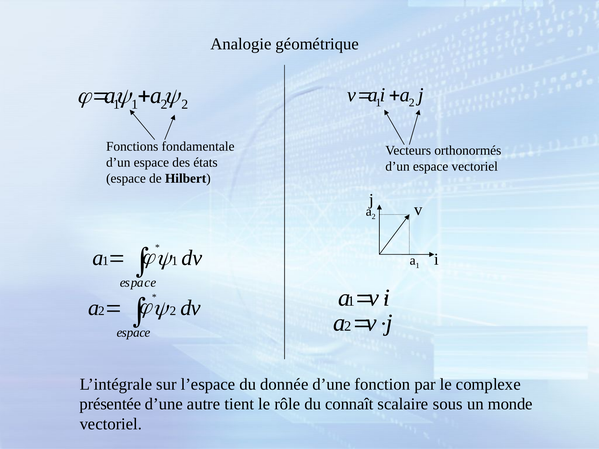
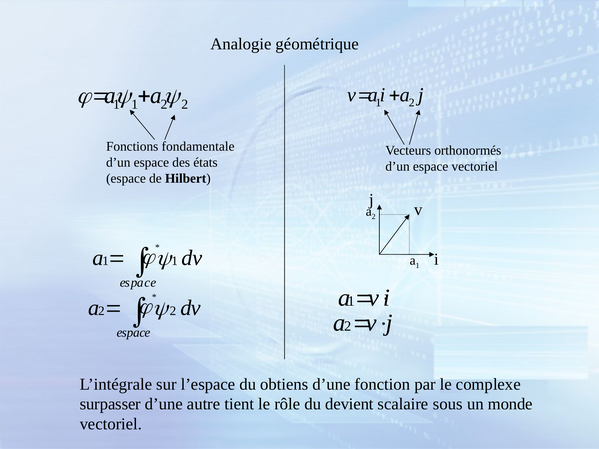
donnée: donnée -> obtiens (284, 384)
présentée: présentée -> surpasser (110, 404)
connaît: connaît -> devient (349, 404)
